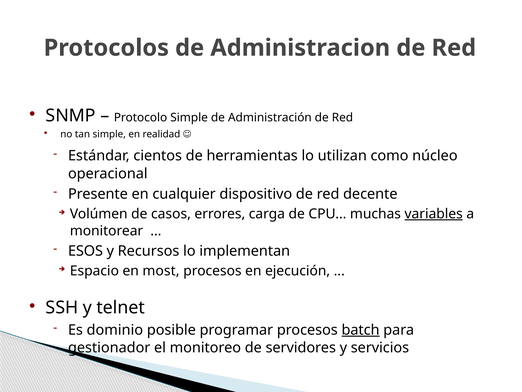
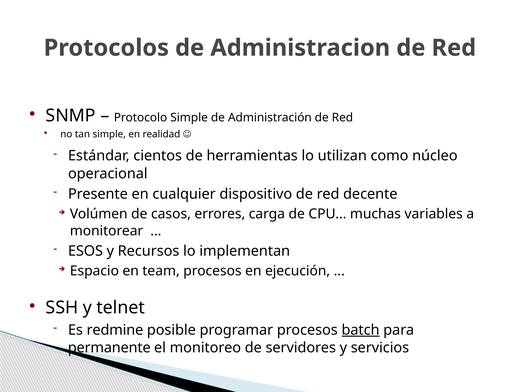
variables underline: present -> none (434, 214)
most: most -> team (161, 270)
dominio: dominio -> redmine (115, 330)
gestionador: gestionador -> permanente (109, 347)
